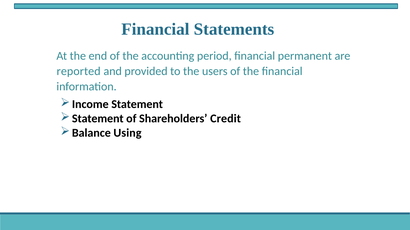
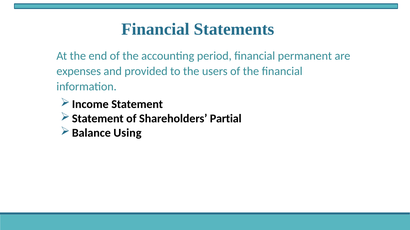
reported: reported -> expenses (79, 72)
Credit: Credit -> Partial (226, 119)
